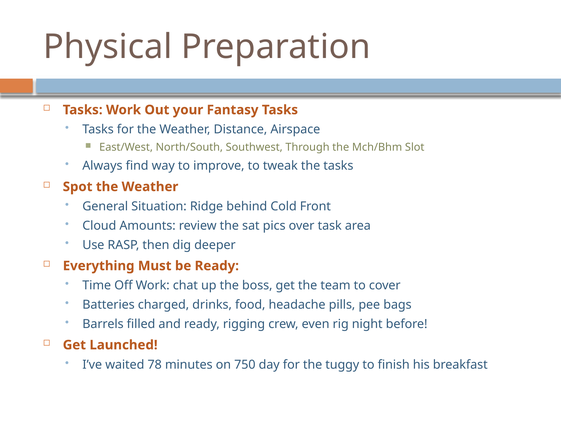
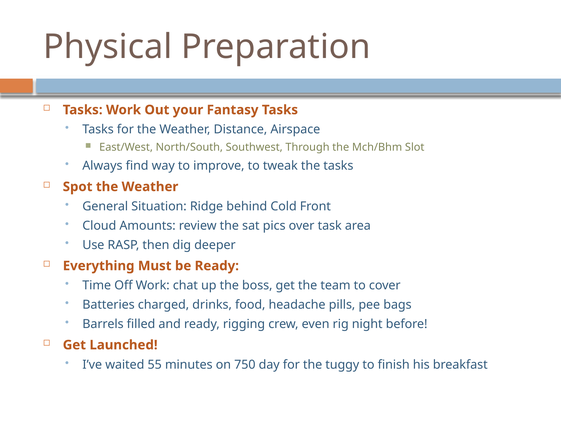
78: 78 -> 55 (155, 364)
